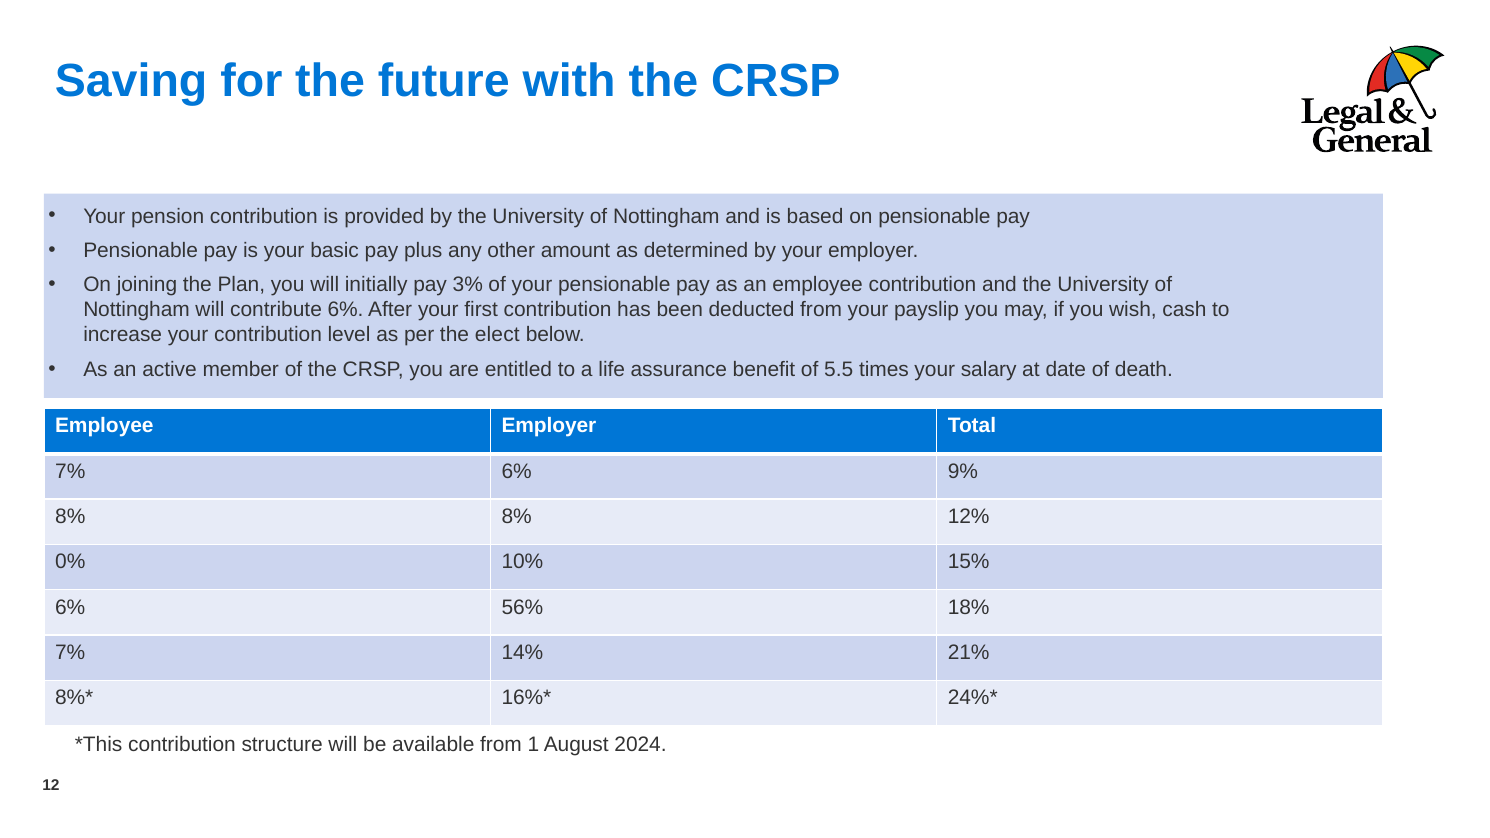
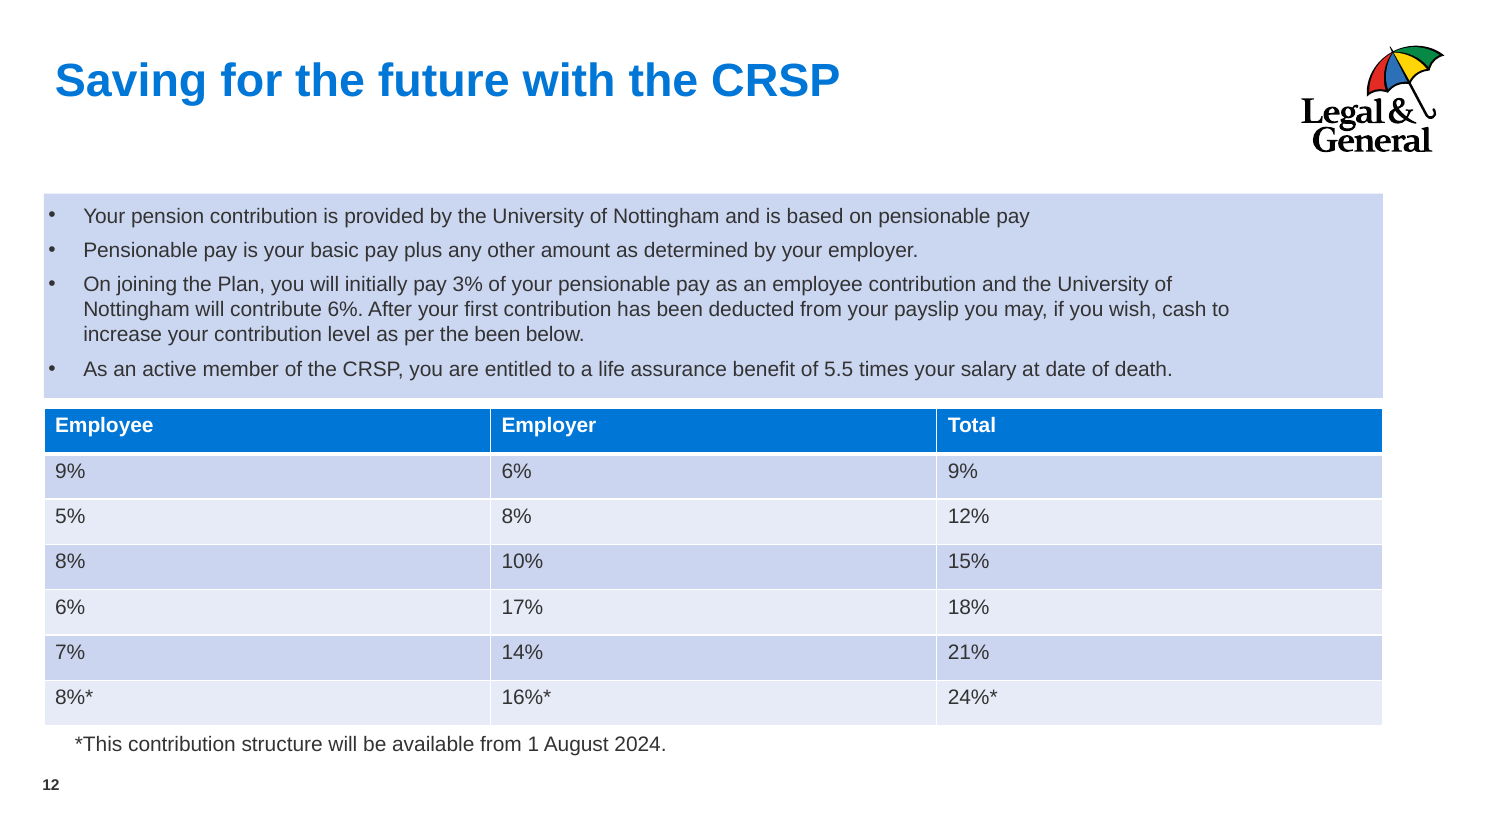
the elect: elect -> been (497, 335)
7%: 7% -> 9% (70, 471)
8%: 8% -> 5% (70, 517)
0%: 0% -> 8% (70, 562)
56%: 56% -> 17% (522, 607)
